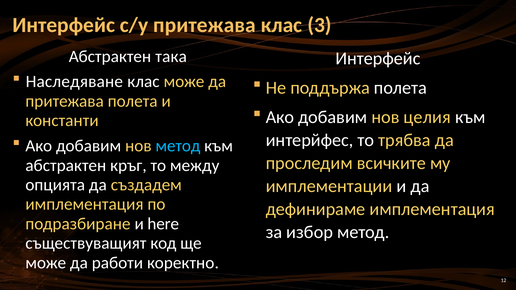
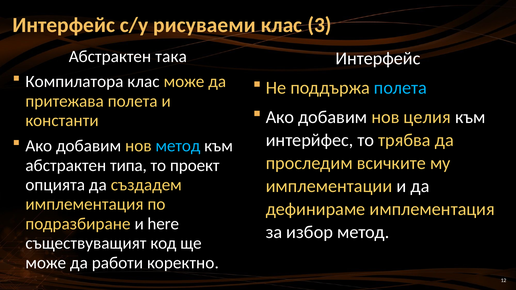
с/у притежава: притежава -> рисуваеми (204, 25)
Наследяване: Наследяване -> Компилатора (74, 82)
полета colour: white -> light blue (400, 88)
кръг: кръг -> типа (128, 166)
между: между -> проект (195, 166)
